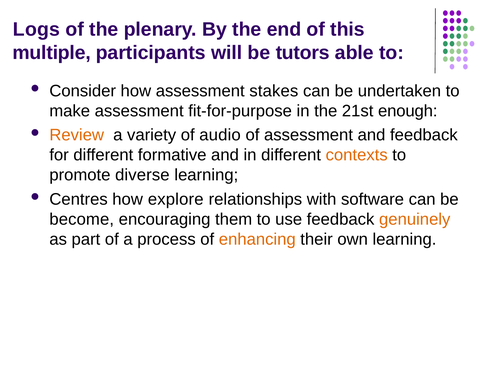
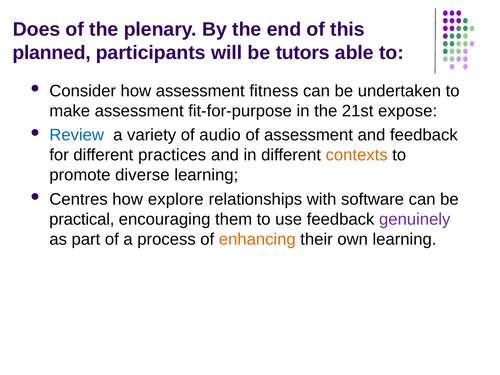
Logs: Logs -> Does (37, 29)
multiple: multiple -> planned (52, 53)
stakes: stakes -> fitness (274, 91)
enough: enough -> expose (408, 111)
Review colour: orange -> blue (77, 135)
formative: formative -> practices (172, 155)
become: become -> practical (82, 219)
genuinely colour: orange -> purple (415, 219)
